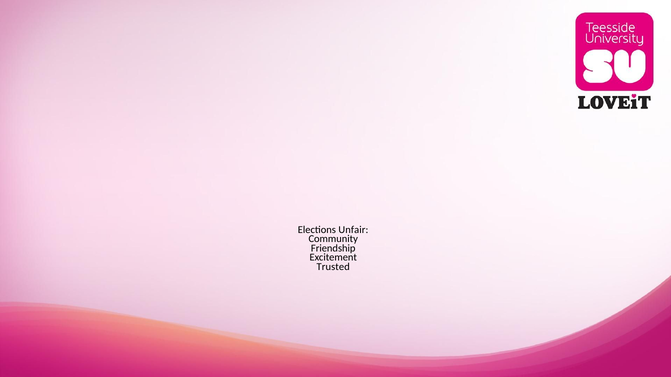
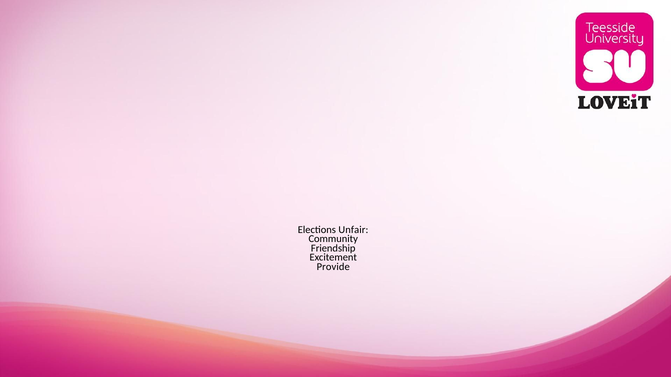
Trusted: Trusted -> Provide (333, 267)
